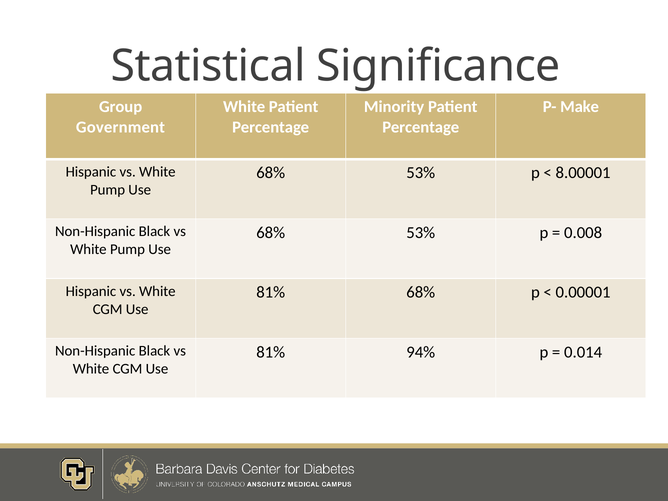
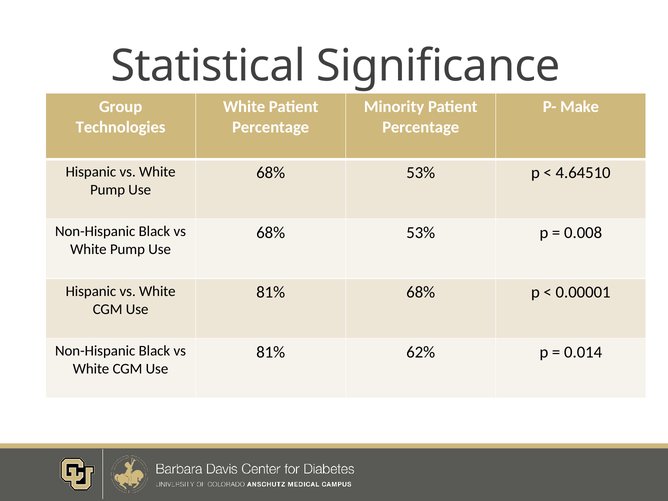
Government: Government -> Technologies (121, 127)
8.00001: 8.00001 -> 4.64510 (583, 173)
94%: 94% -> 62% (421, 352)
